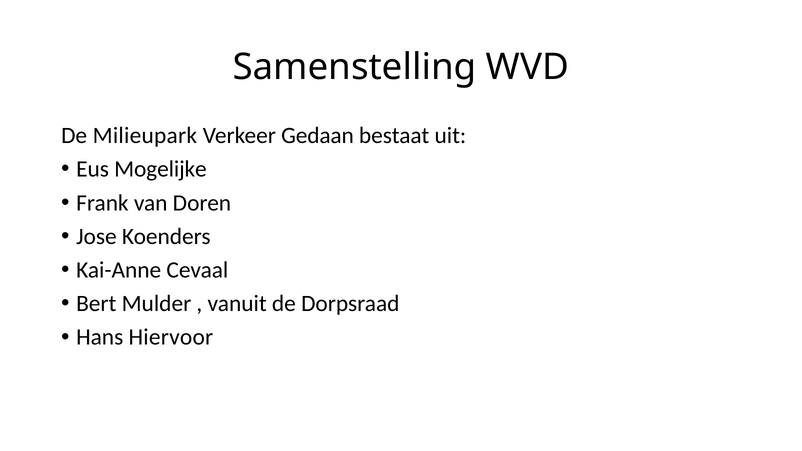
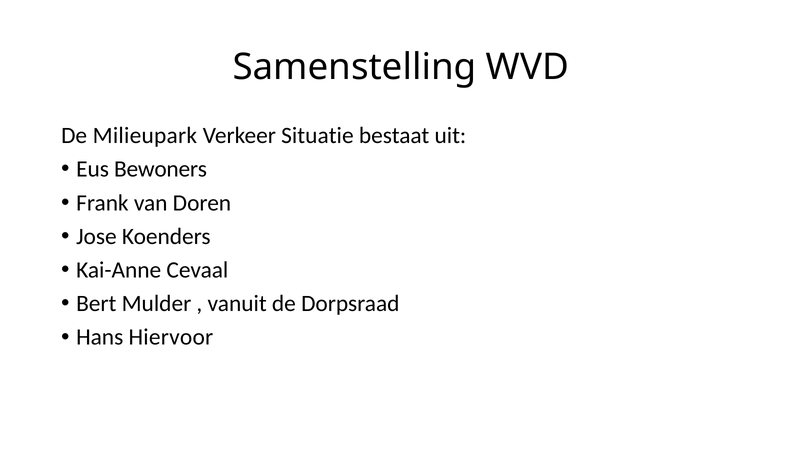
Gedaan: Gedaan -> Situatie (317, 136)
Mogelijke: Mogelijke -> Bewoners (161, 169)
